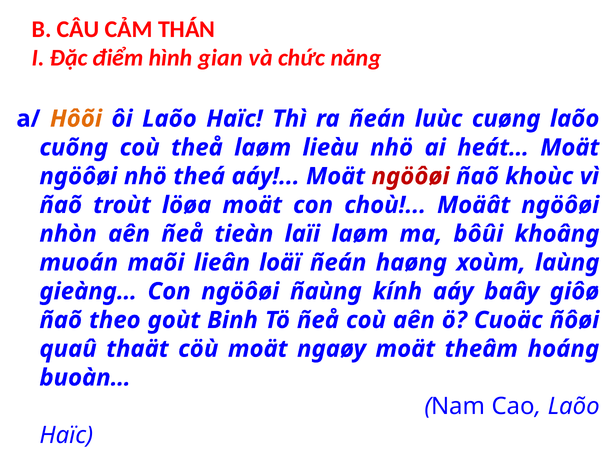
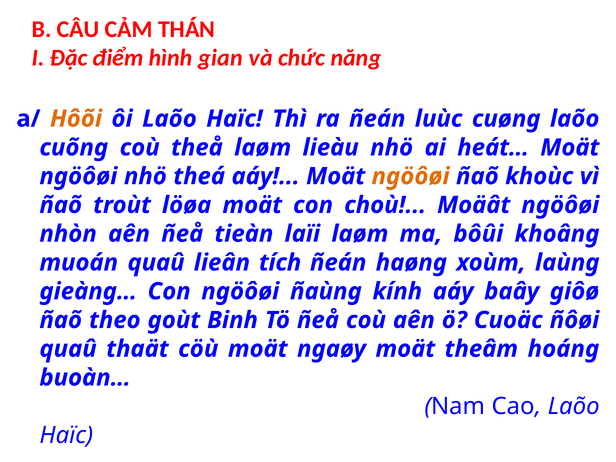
ngöôøi colour: red -> orange (411, 176)
muoán maõi: maõi -> quaû (156, 263)
loäï: loäï -> tích (280, 263)
